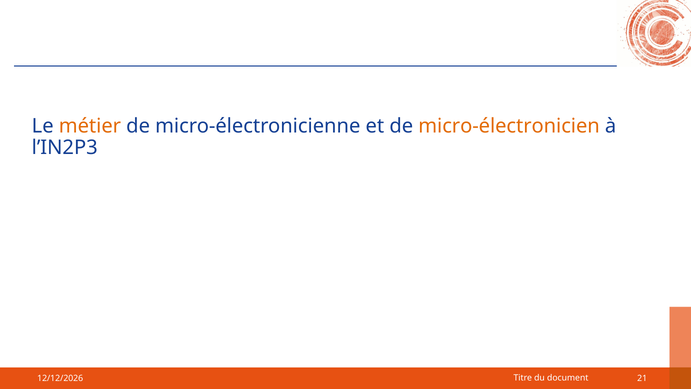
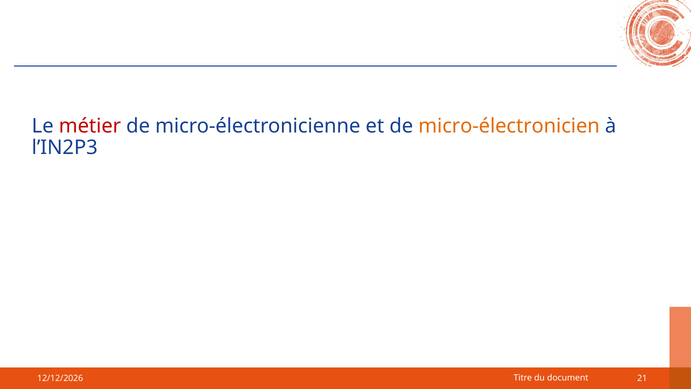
métier colour: orange -> red (90, 126)
